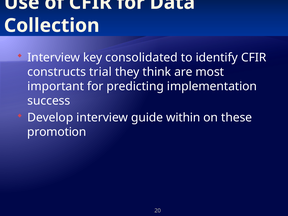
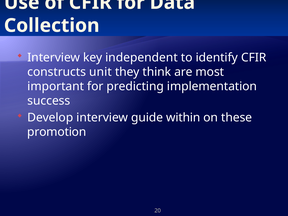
consolidated: consolidated -> independent (141, 57)
trial: trial -> unit (100, 72)
